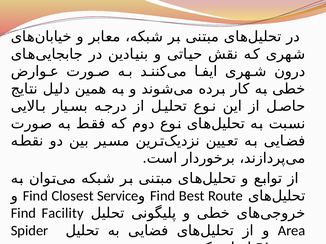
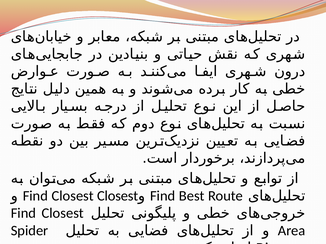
Closest Service: Service -> Closest (118, 196)
Facility: Facility -> Closest (63, 214)
